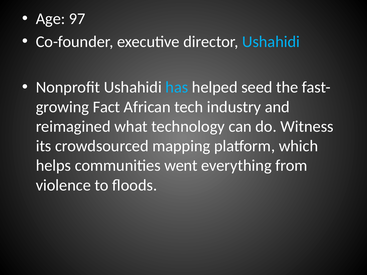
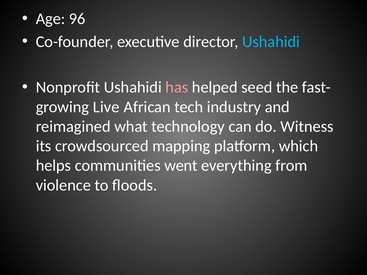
97: 97 -> 96 (77, 19)
has colour: light blue -> pink (177, 87)
Fact: Fact -> Live (106, 107)
